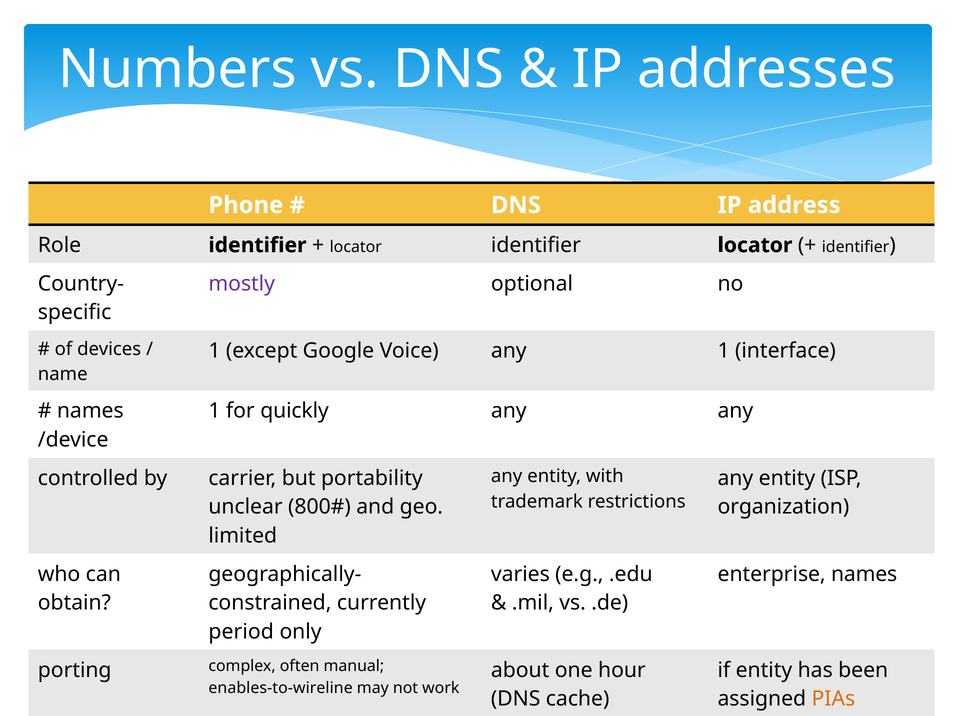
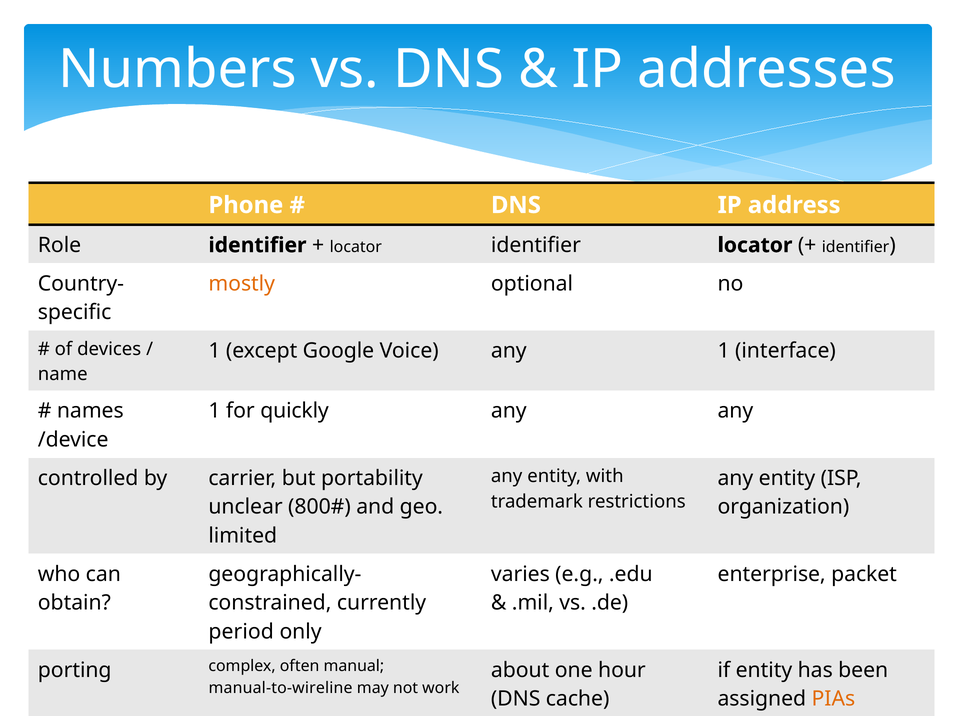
mostly colour: purple -> orange (242, 284)
enterprise names: names -> packet (864, 574)
enables-to-wireline: enables-to-wireline -> manual-to-wireline (281, 688)
